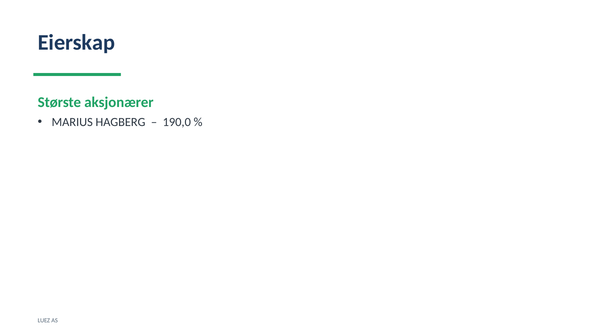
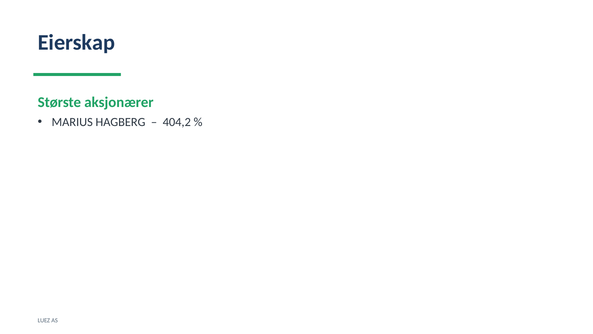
190,0: 190,0 -> 404,2 (177, 122)
